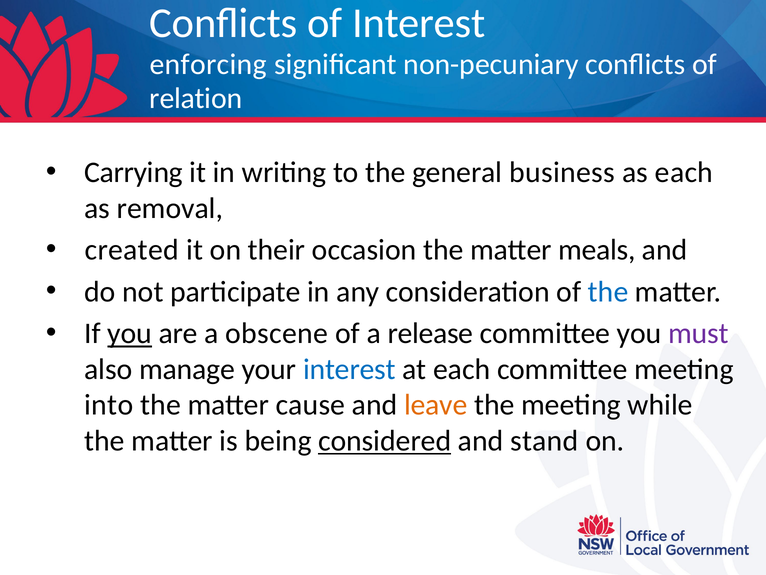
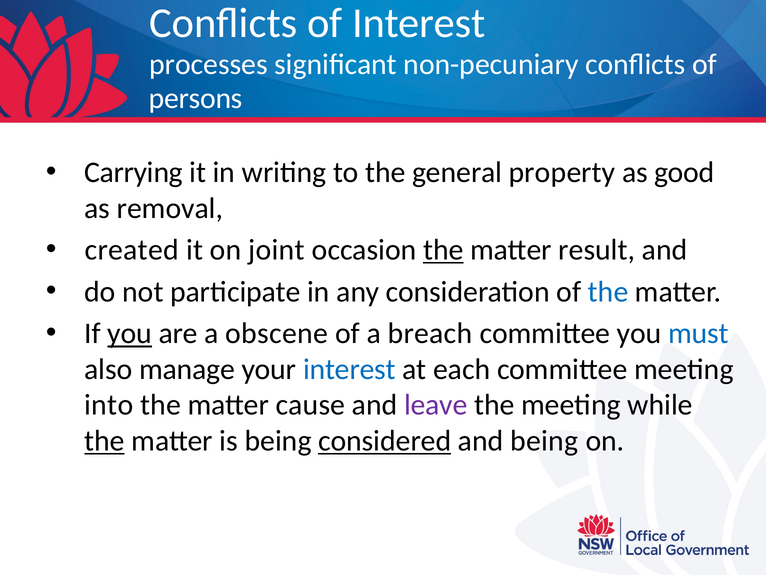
enforcing: enforcing -> processes (209, 64)
relation: relation -> persons (196, 98)
business: business -> property (562, 172)
as each: each -> good (684, 172)
their: their -> joint (276, 250)
the underline: none -> present (443, 250)
meals: meals -> result (597, 250)
release: release -> breach (430, 333)
must colour: purple -> blue (698, 333)
leave colour: orange -> purple (436, 405)
the underline: none -> present (104, 441)
and stand: stand -> being (544, 441)
